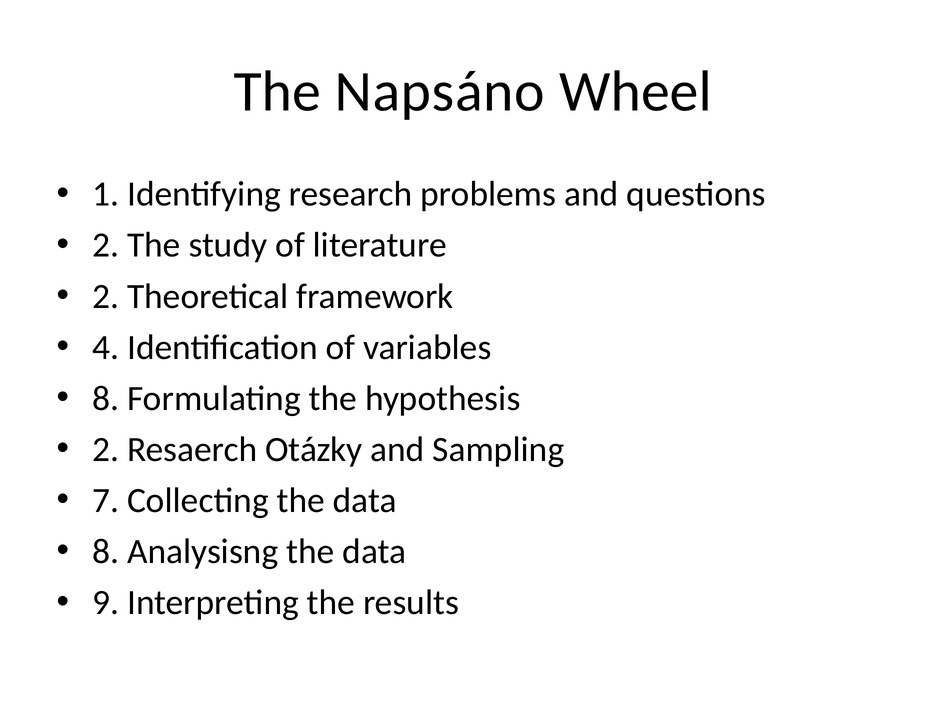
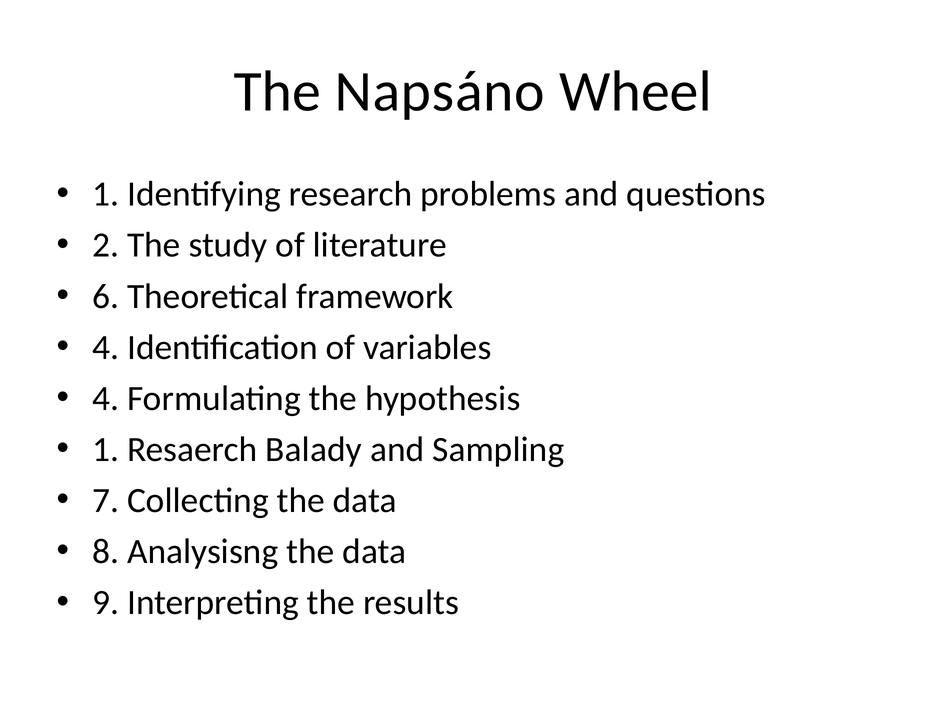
2: 2 -> 6 (106, 296)
8: 8 -> 4 (106, 398)
2: 2 -> 1 (106, 449)
Otázky: Otázky -> Balady (314, 449)
